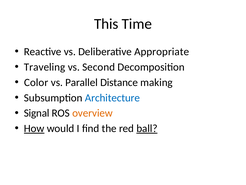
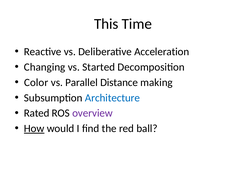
Appropriate: Appropriate -> Acceleration (162, 52)
Traveling: Traveling -> Changing (45, 67)
Second: Second -> Started (99, 67)
Signal: Signal -> Rated (37, 113)
overview colour: orange -> purple (93, 113)
ball underline: present -> none (147, 128)
